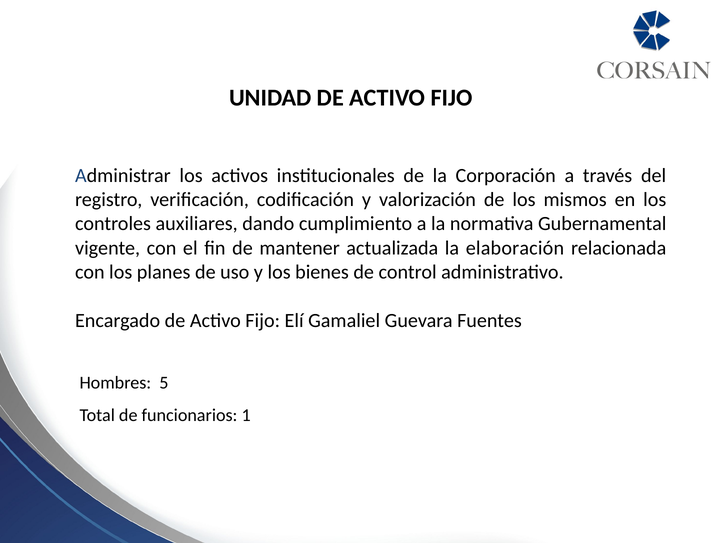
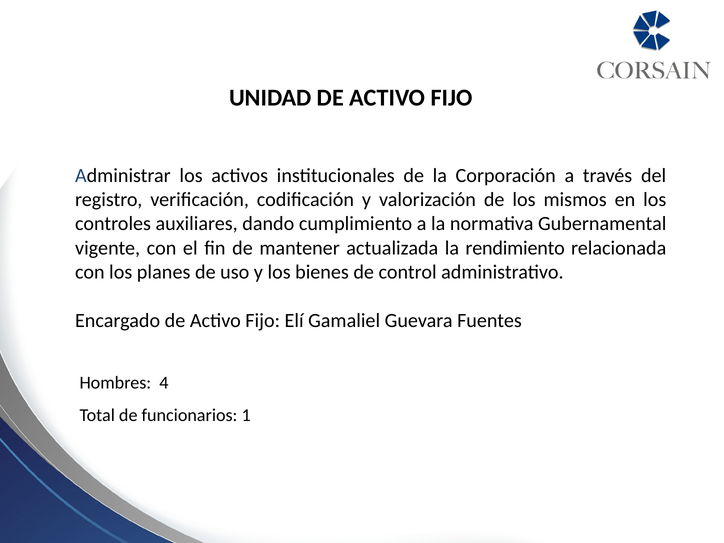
elaboración: elaboración -> rendimiento (515, 248)
5: 5 -> 4 (164, 383)
